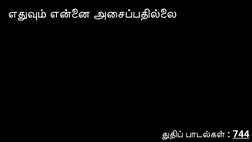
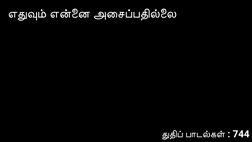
744 underline: present -> none (241, 134)
